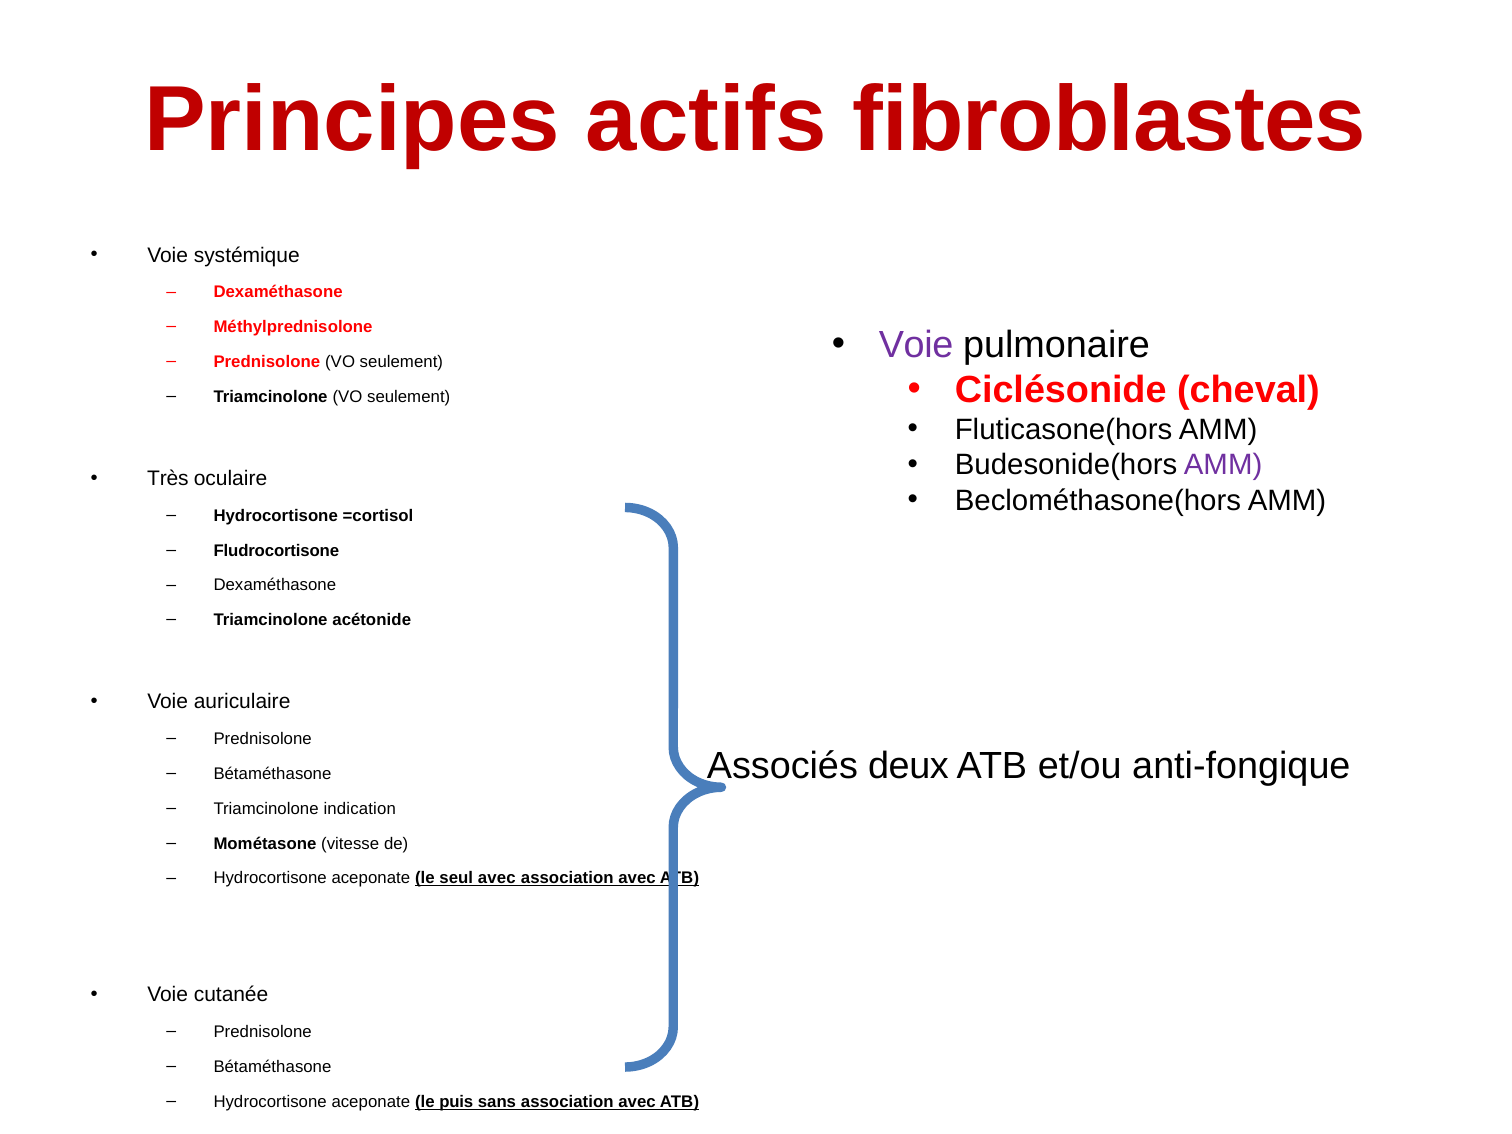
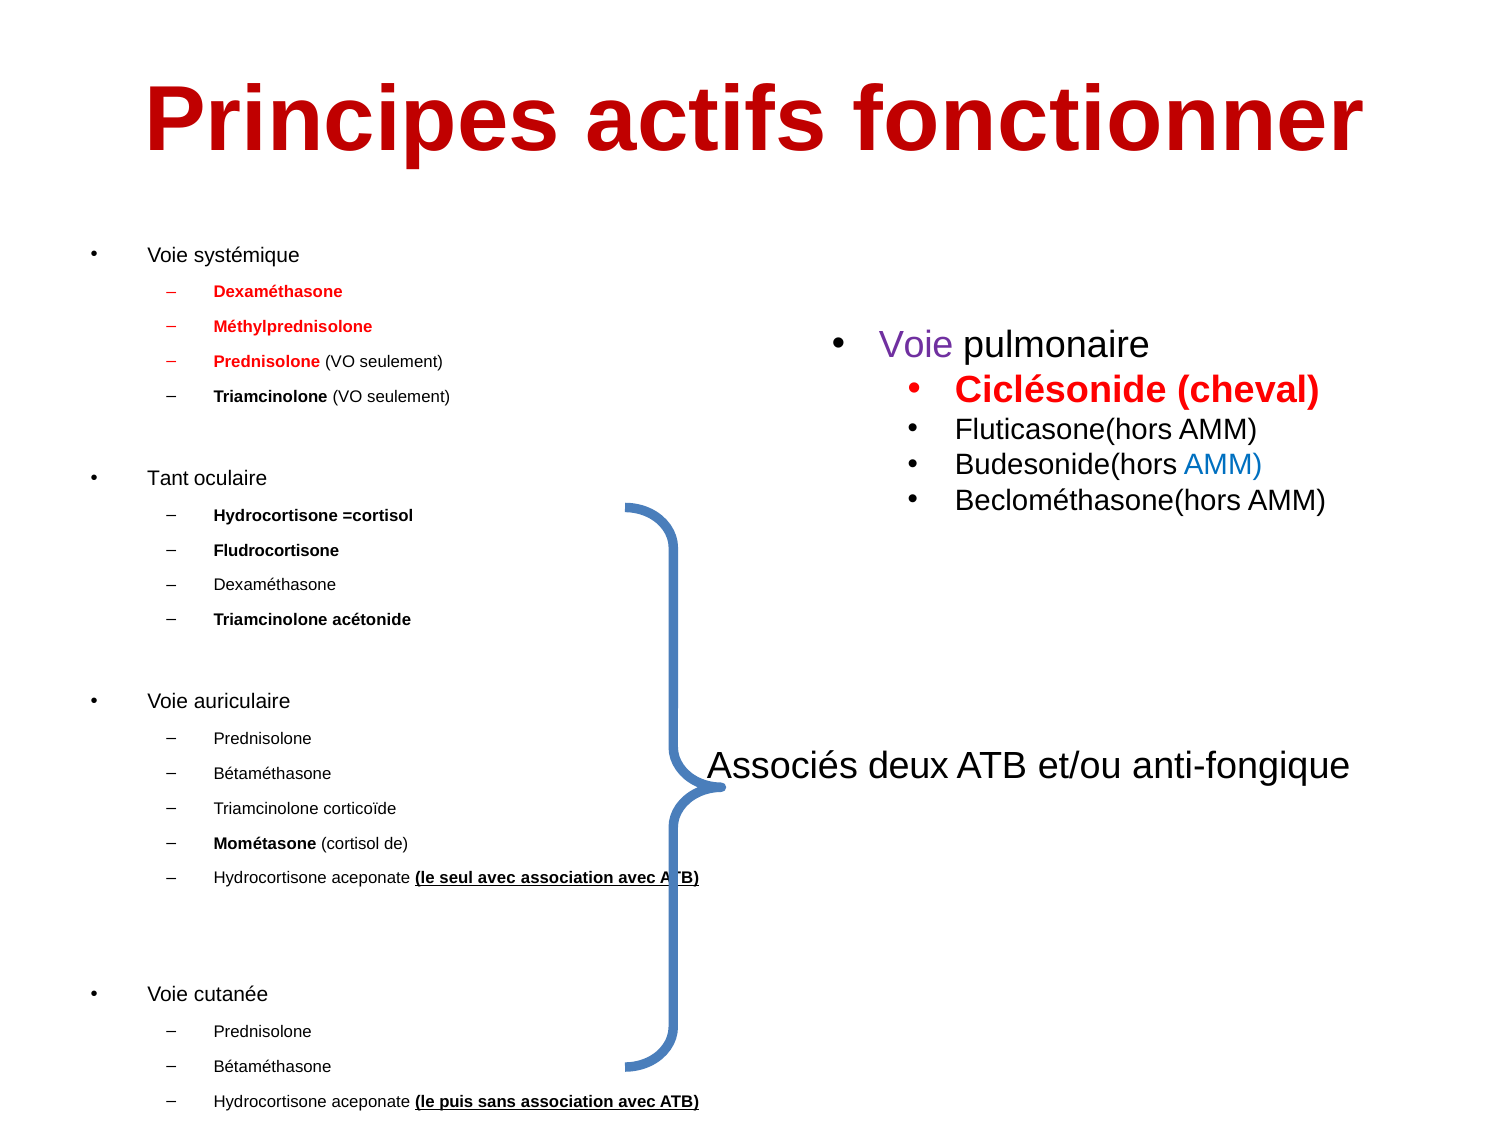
fibroblastes: fibroblastes -> fonctionner (1109, 120)
AMM colour: purple -> blue (1223, 465)
Très: Très -> Tant (168, 479)
indication: indication -> corticoïde (360, 809)
vitesse: vitesse -> cortisol (350, 844)
